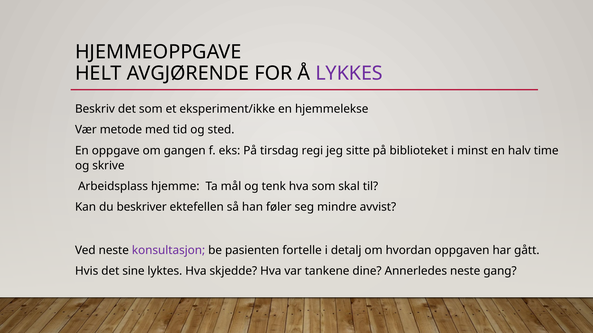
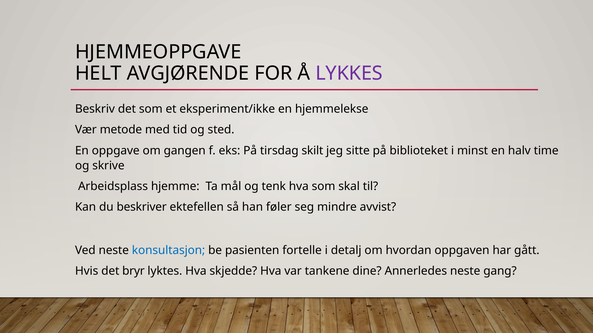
regi: regi -> skilt (312, 151)
konsultasjon colour: purple -> blue (169, 251)
sine: sine -> bryr (133, 271)
